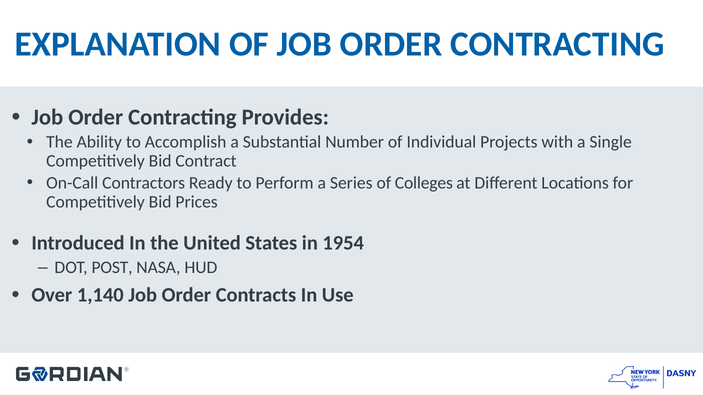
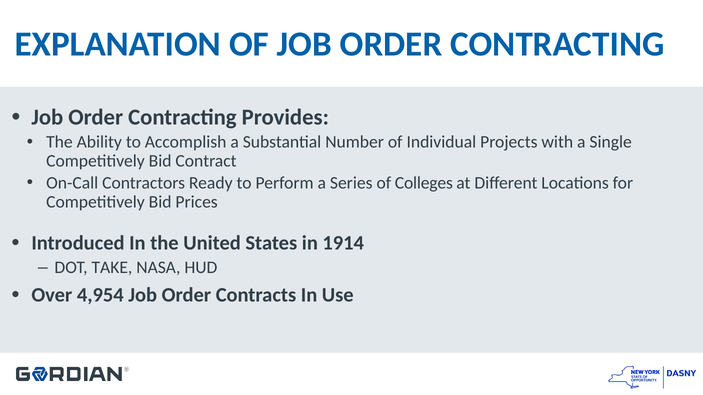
1954: 1954 -> 1914 (343, 243)
POST: POST -> TAKE (112, 268)
1,140: 1,140 -> 4,954 (100, 296)
